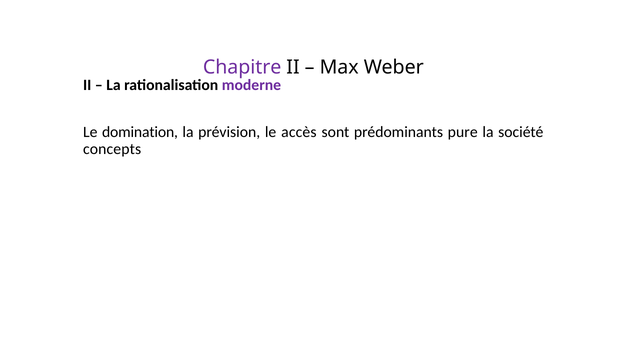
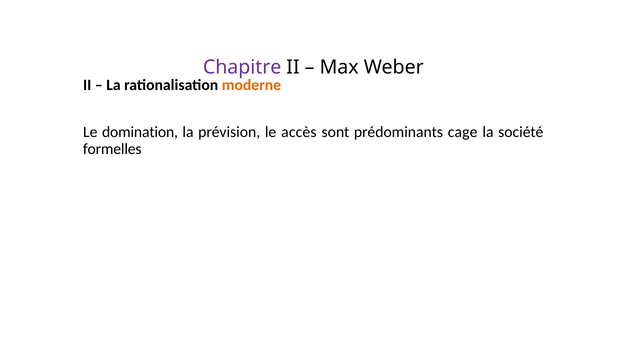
moderne colour: purple -> orange (251, 85)
pure: pure -> cage (463, 132)
concepts: concepts -> formelles (112, 149)
